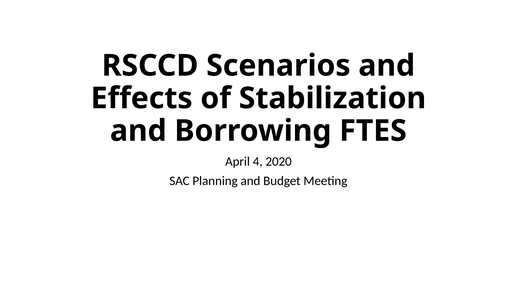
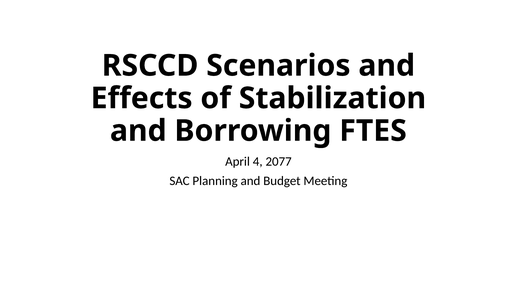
2020: 2020 -> 2077 (279, 162)
